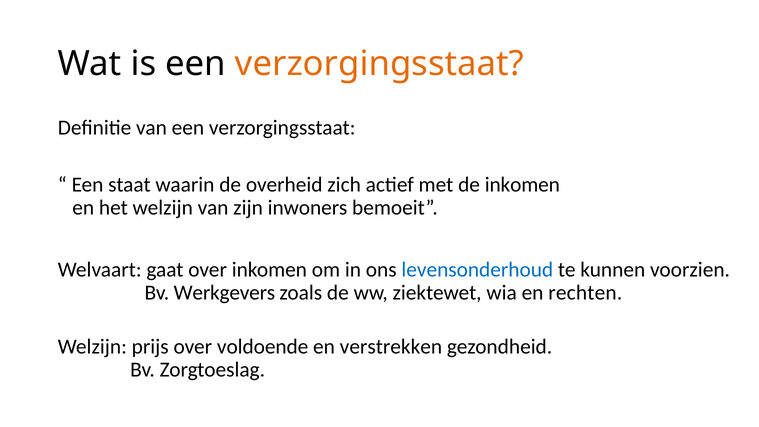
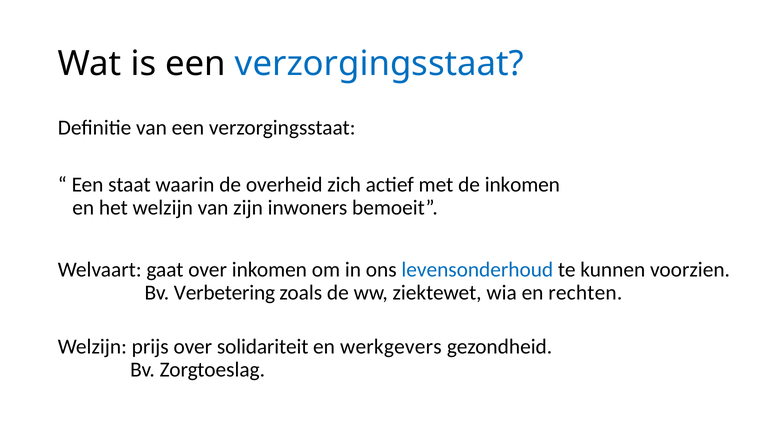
verzorgingsstaat colour: orange -> blue (379, 64)
Werkgevers: Werkgevers -> Verbetering (224, 293)
voldoende: voldoende -> solidariteit (263, 347)
verstrekken: verstrekken -> werkgevers (391, 347)
